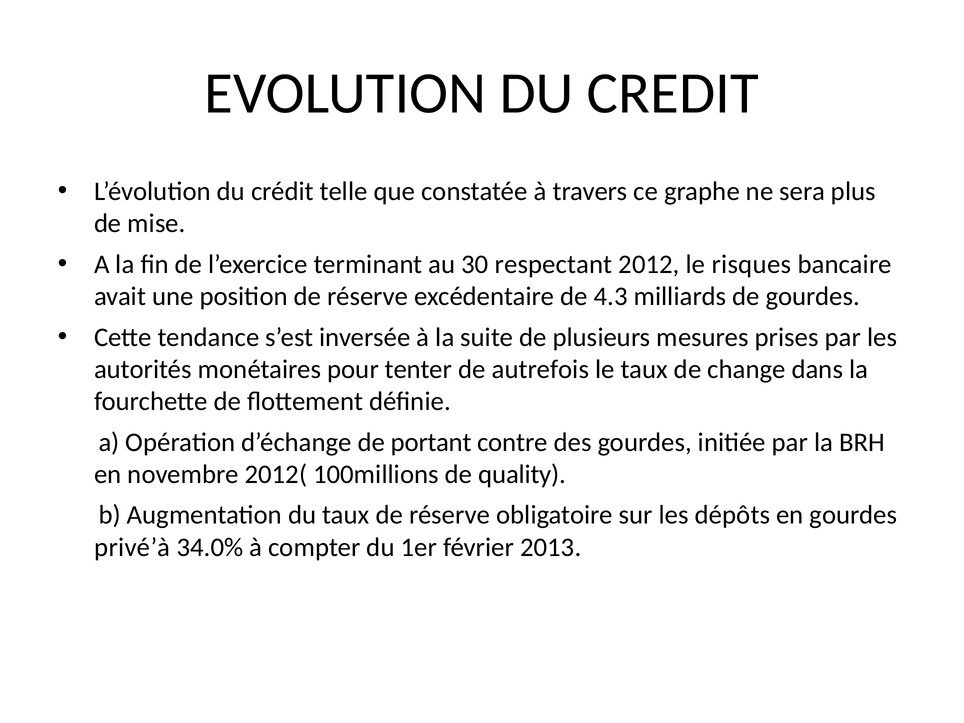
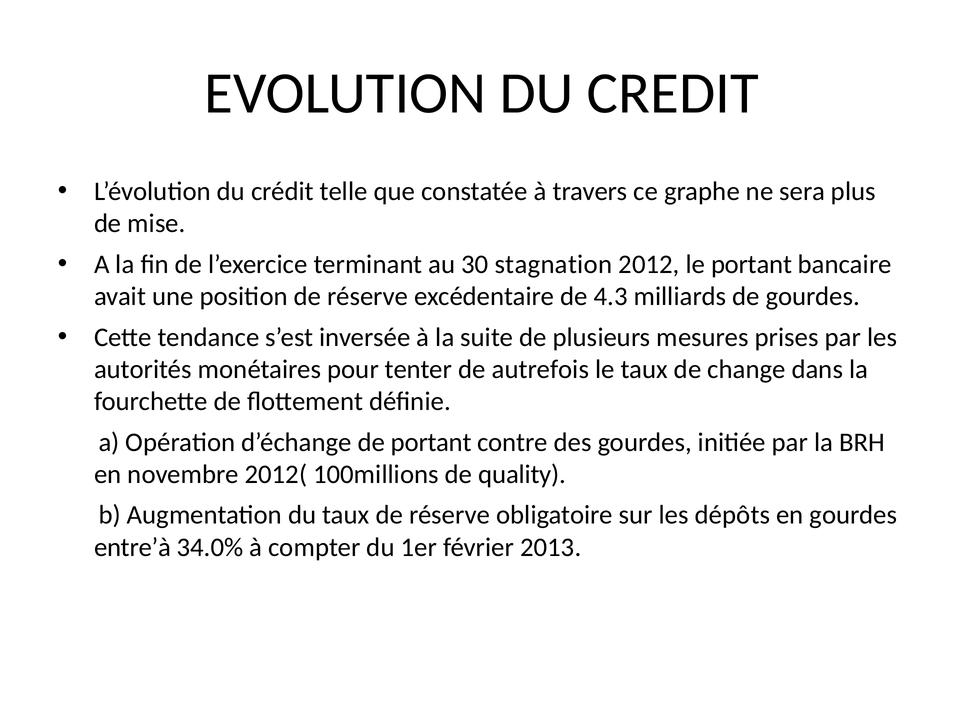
respectant: respectant -> stagnation (553, 264)
le risques: risques -> portant (752, 264)
privé’à: privé’à -> entre’à (133, 547)
